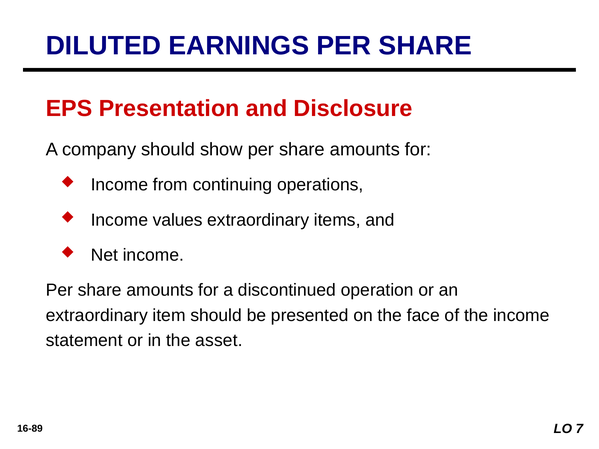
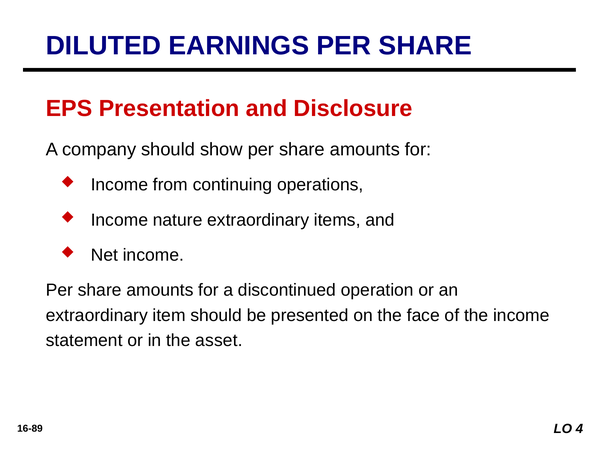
values: values -> nature (178, 220)
7: 7 -> 4 (579, 429)
